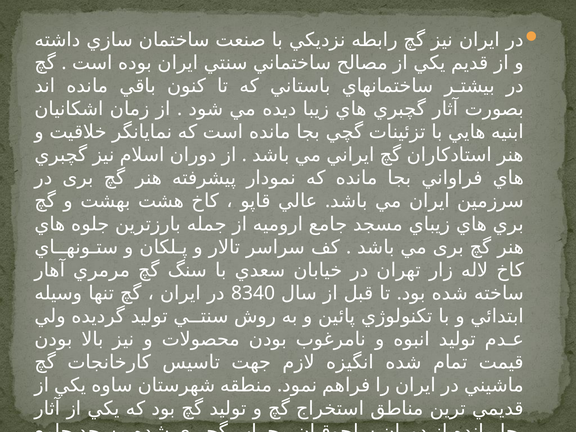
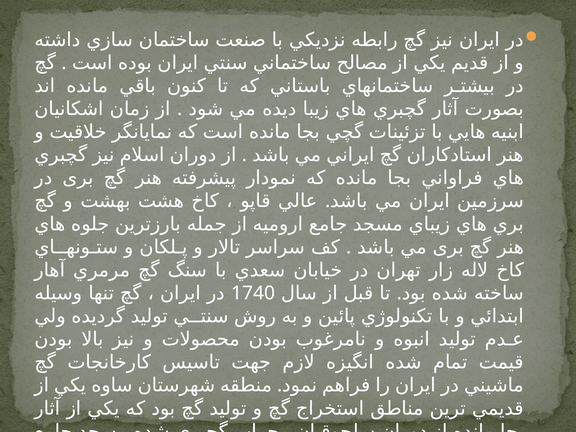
8340: 8340 -> 1740 (253, 293)
